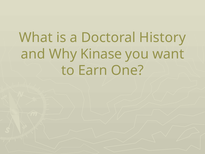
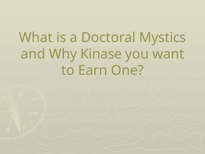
History: History -> Mystics (163, 37)
